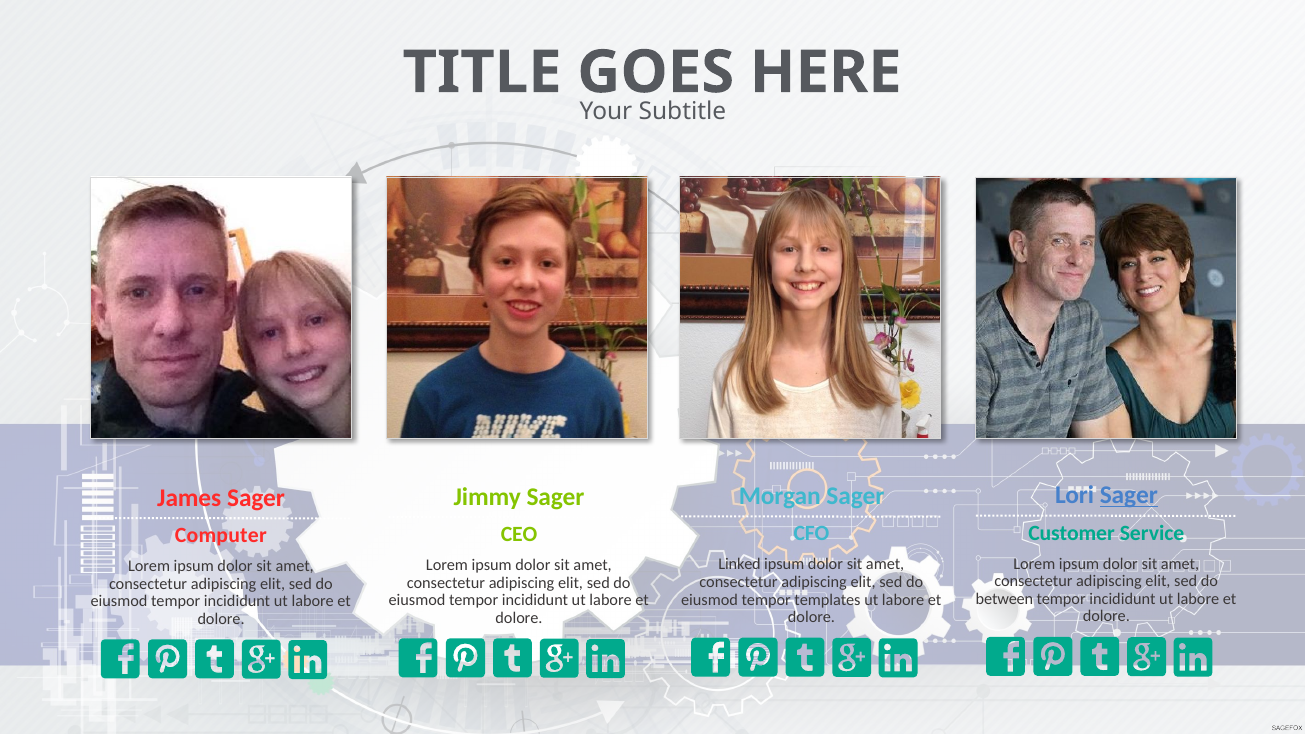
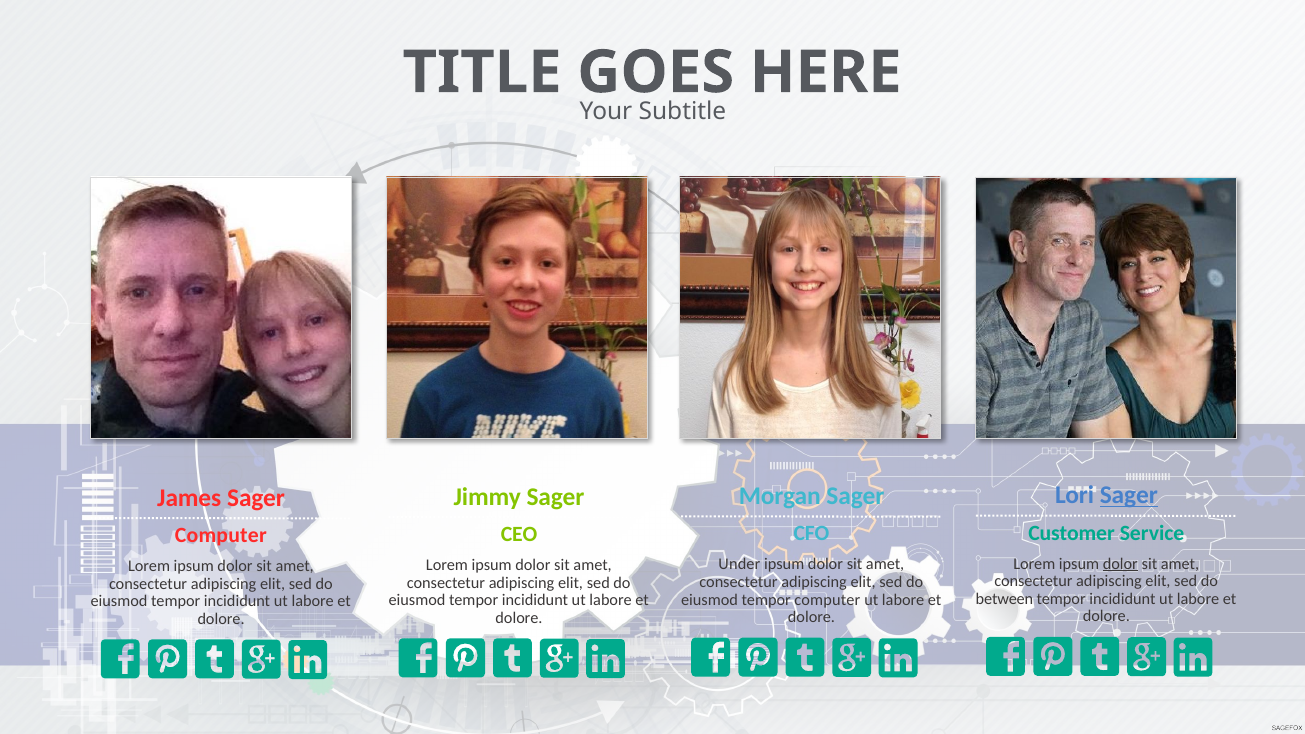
dolor underline: none -> present (1120, 564)
Linked: Linked -> Under (739, 564)
tempor templates: templates -> computer (827, 600)
